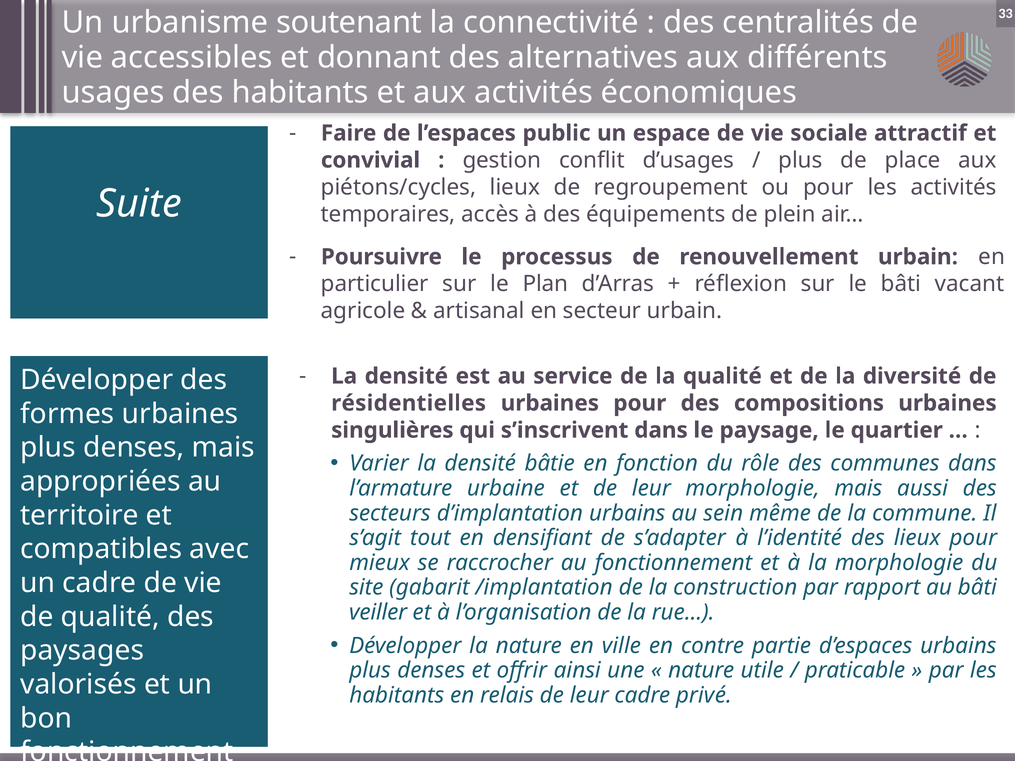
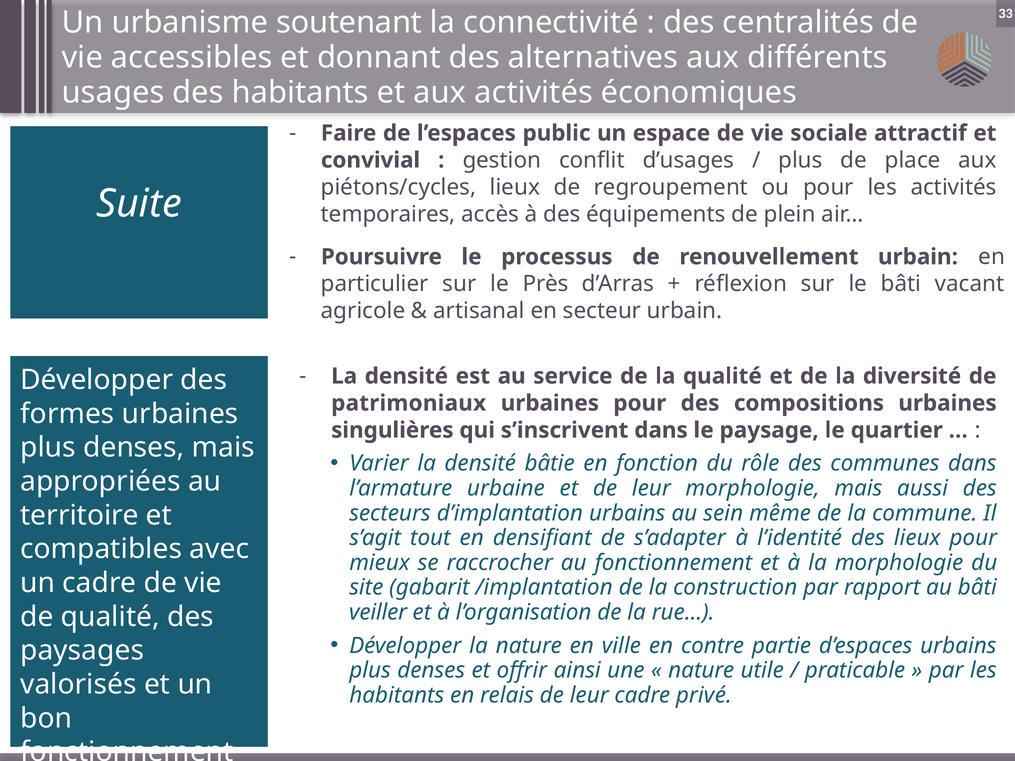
Plan: Plan -> Près (546, 284)
résidentielles: résidentielles -> patrimoniaux (409, 403)
